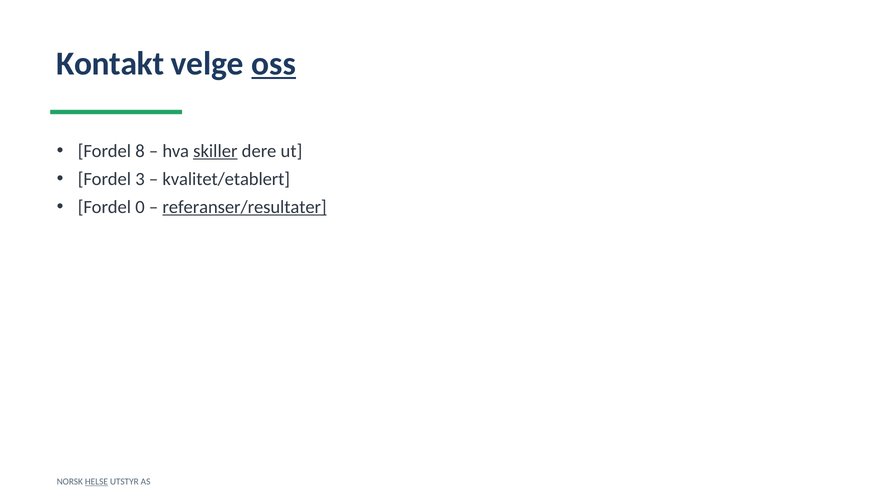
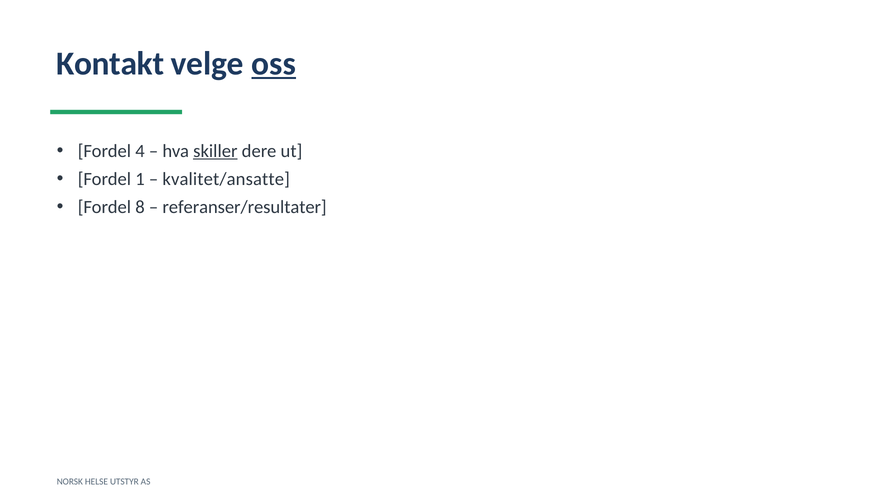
8: 8 -> 4 (140, 151)
3: 3 -> 1 (140, 179)
kvalitet/etablert: kvalitet/etablert -> kvalitet/ansatte (226, 179)
0: 0 -> 8 (140, 207)
referanser/resultater underline: present -> none (245, 207)
HELSE underline: present -> none (96, 482)
